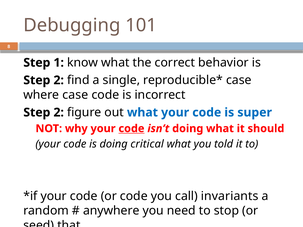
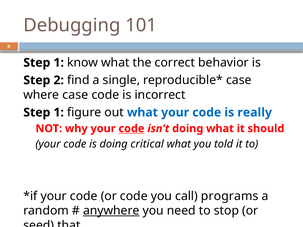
2: 2 -> 1 (59, 113)
super: super -> really (255, 113)
invariants: invariants -> programs (230, 196)
anywhere underline: none -> present (111, 211)
